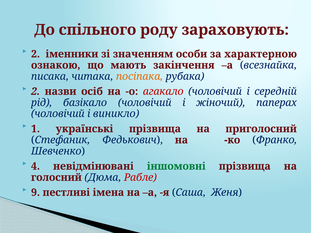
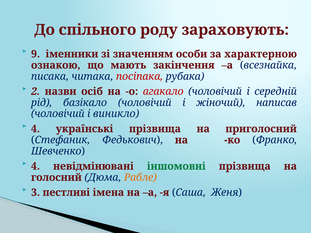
2: 2 -> 9 (36, 54)
посіпака colour: orange -> red (139, 76)
паперах: паперах -> написав (277, 103)
1: 1 -> 4 (36, 129)
Рабле colour: red -> orange (140, 178)
9: 9 -> 3 (36, 193)
